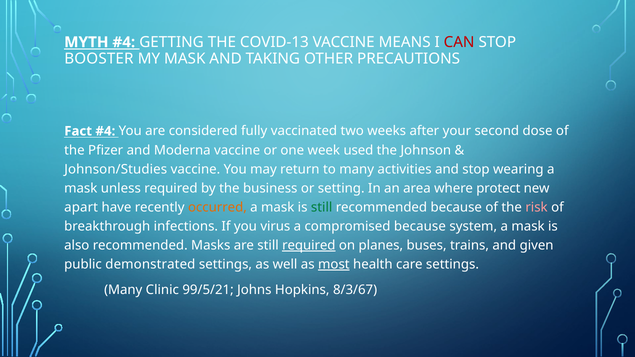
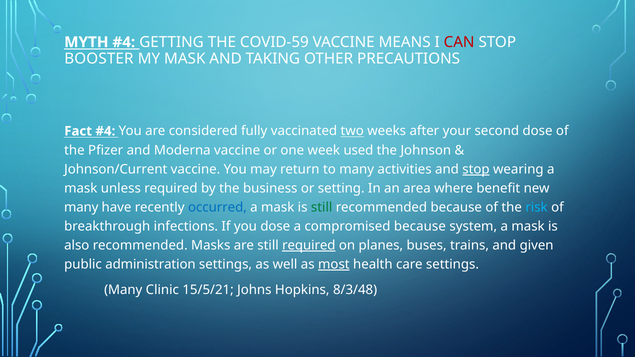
COVID-13: COVID-13 -> COVID-59 (274, 42)
two underline: none -> present (352, 131)
Johnson/Studies: Johnson/Studies -> Johnson/Current (116, 169)
stop underline: none -> present (476, 169)
protect: protect -> benefit (498, 188)
apart: apart -> many (81, 207)
occurred colour: orange -> blue (217, 207)
risk colour: pink -> light blue (537, 207)
you virus: virus -> dose (275, 226)
demonstrated: demonstrated -> administration (150, 265)
99/5/21: 99/5/21 -> 15/5/21 (208, 290)
8/3/67: 8/3/67 -> 8/3/48 (355, 290)
